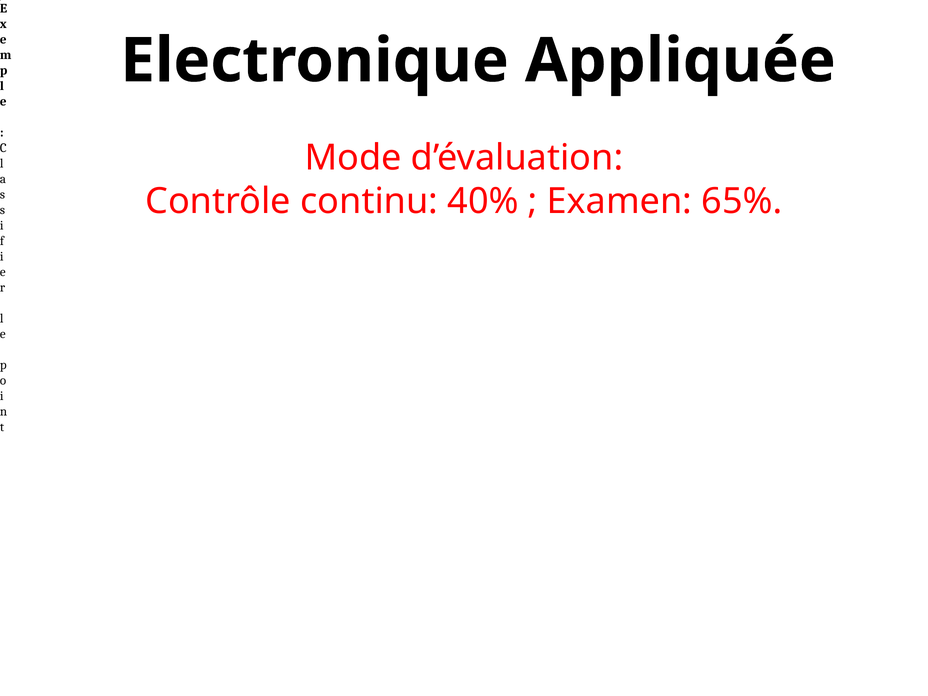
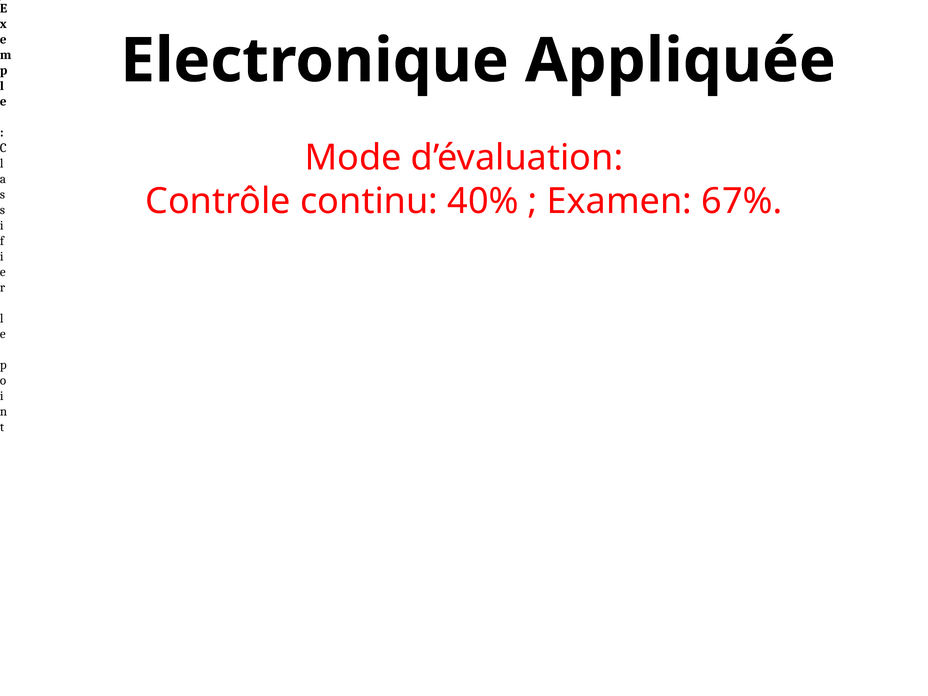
65%: 65% -> 67% (742, 201)
